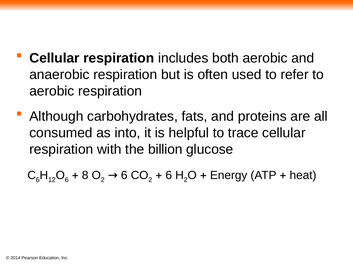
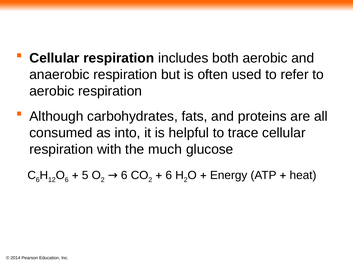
billion: billion -> much (165, 150)
8: 8 -> 5 (85, 176)
